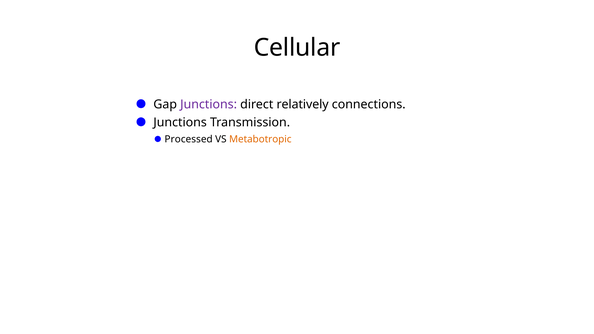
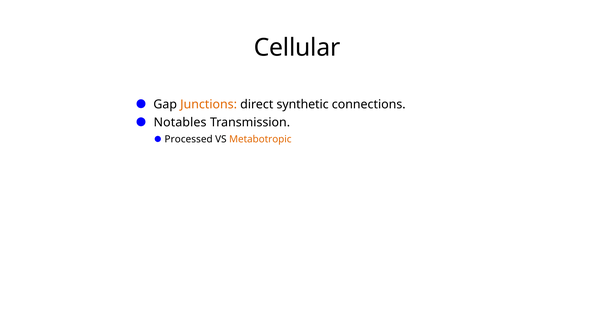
Junctions colour: purple -> orange (209, 105)
relatively: relatively -> synthetic (303, 105)
Junctions: Junctions -> Notables (180, 123)
